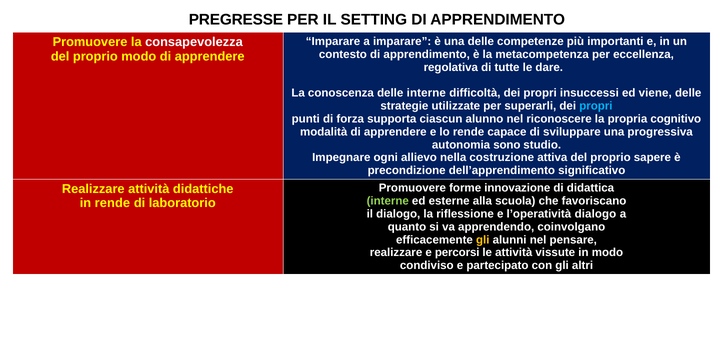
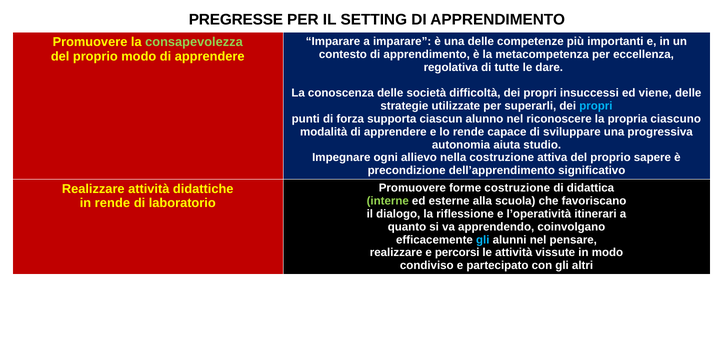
consapevolezza colour: white -> light green (194, 42)
delle interne: interne -> società (426, 93)
cognitivo: cognitivo -> ciascuno (676, 119)
sono: sono -> aiuta (507, 145)
forme innovazione: innovazione -> costruzione (517, 188)
l’operatività dialogo: dialogo -> itinerari (596, 214)
gli colour: yellow -> light blue (483, 240)
